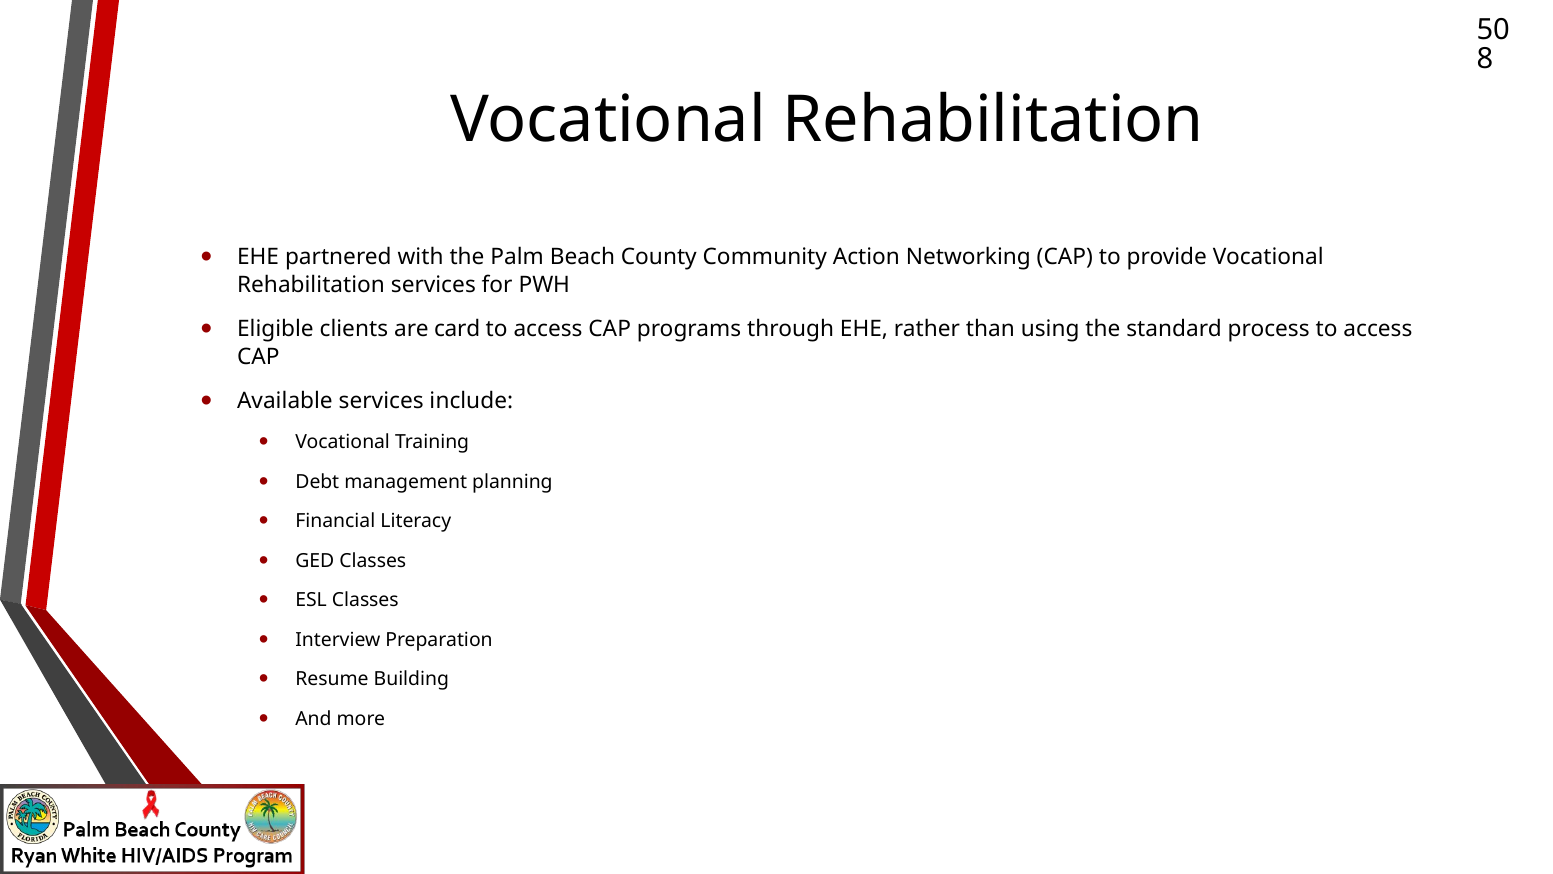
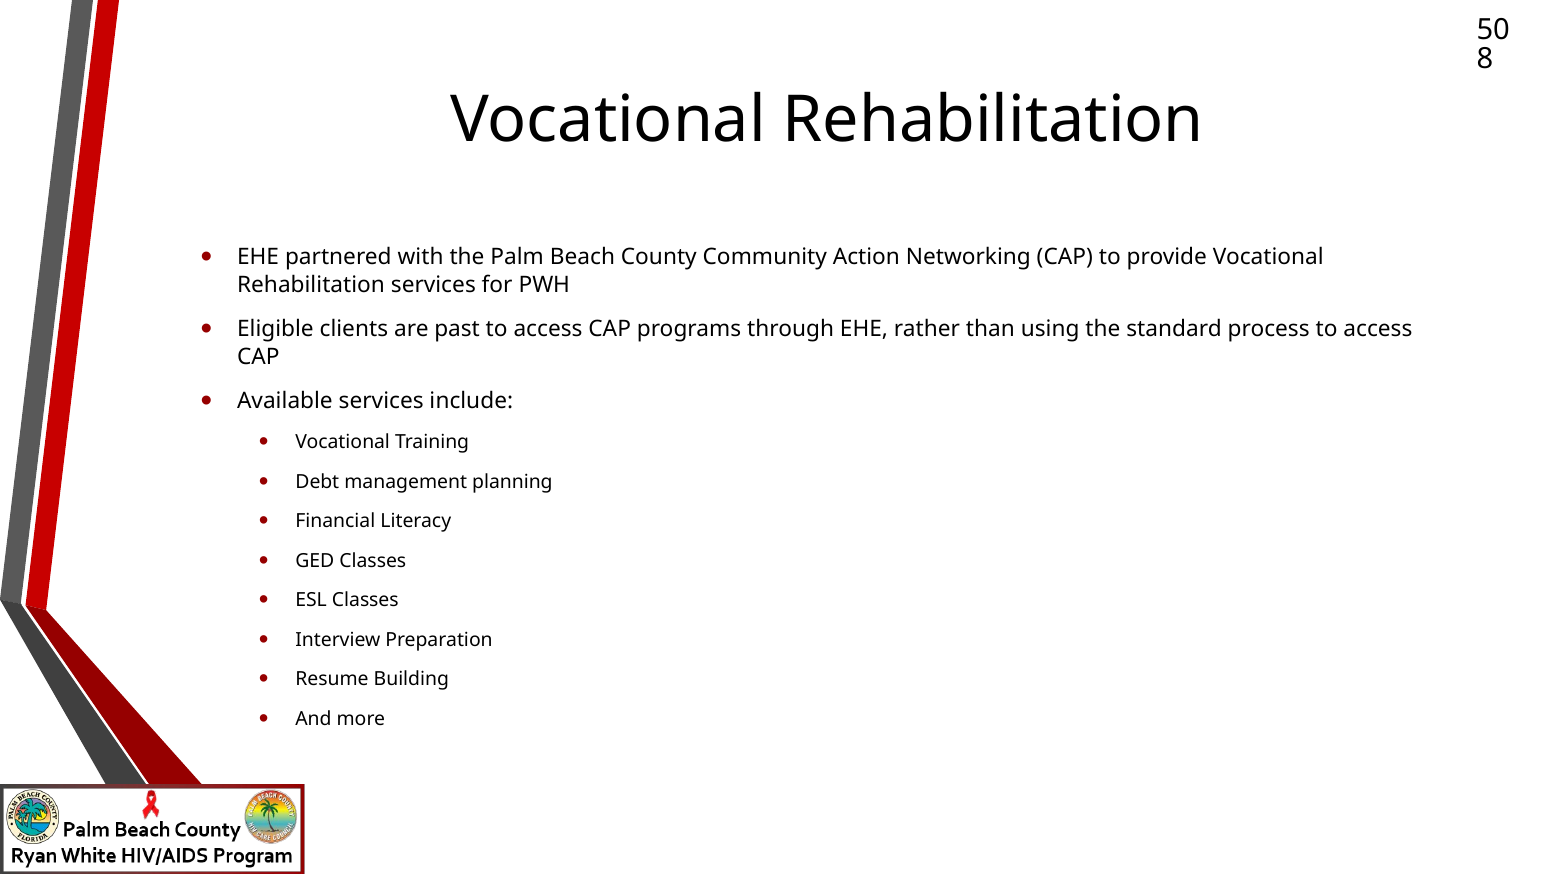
card: card -> past (457, 329)
